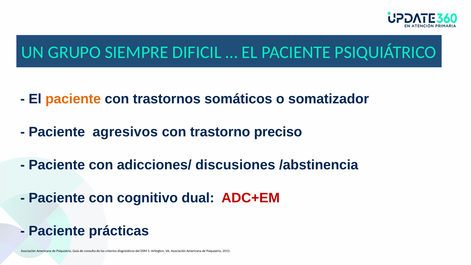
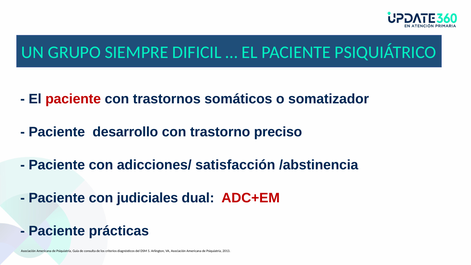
paciente colour: orange -> red (73, 99)
agresivos: agresivos -> desarrollo (125, 132)
discusiones: discusiones -> satisfacción (235, 165)
cognitivo: cognitivo -> judiciales (147, 198)
